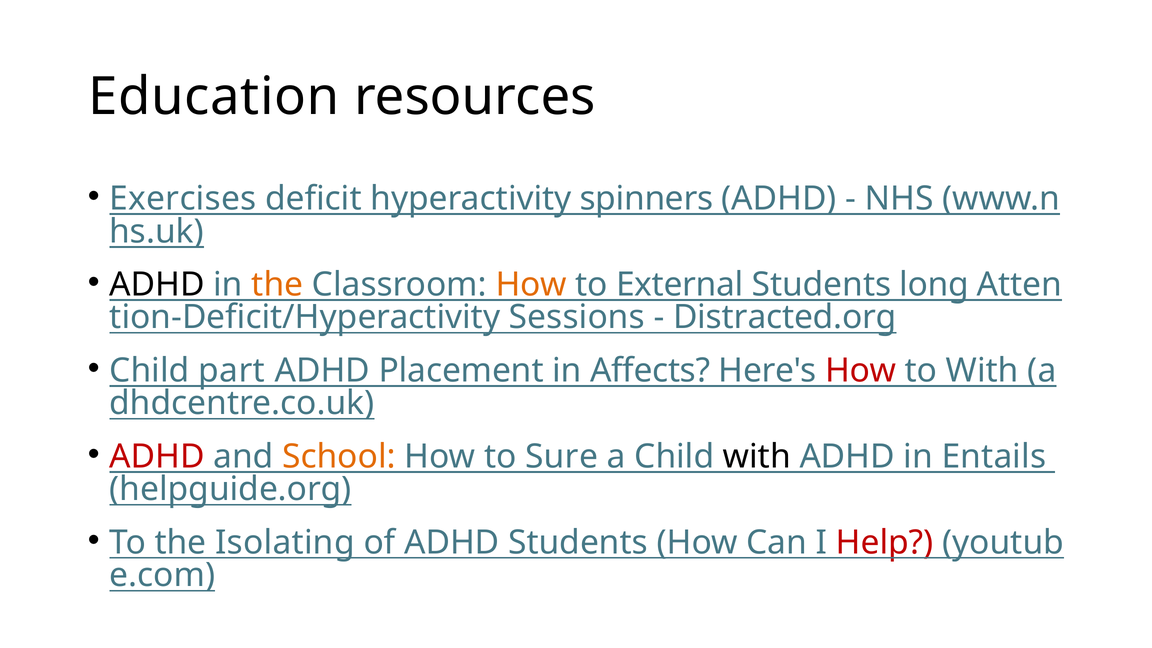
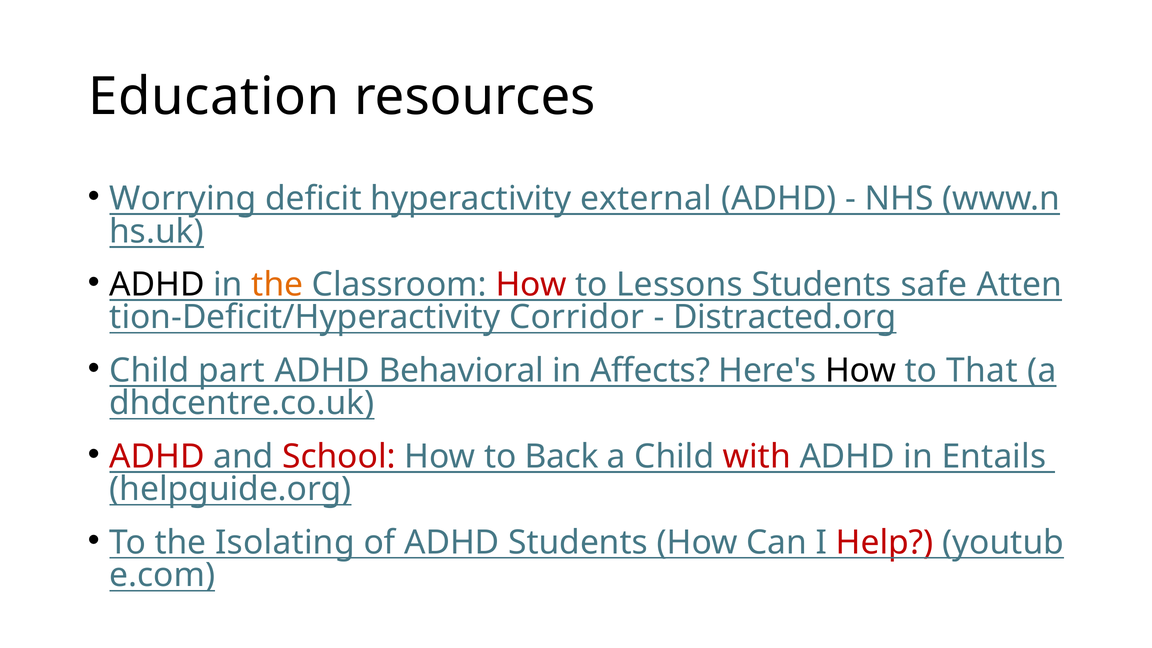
Exercises: Exercises -> Worrying (183, 199)
spinners: spinners -> external (646, 199)
How colour: orange -> red (531, 285)
External: External -> Lessons (680, 285)
long: long -> safe (934, 285)
Sessions: Sessions -> Corridor (577, 317)
Placement: Placement -> Behavioral (461, 370)
How colour: red -> black (861, 370)
to With: With -> That (982, 370)
School colour: orange -> red (339, 456)
Sure: Sure -> Back (562, 456)
with colour: black -> red (757, 456)
